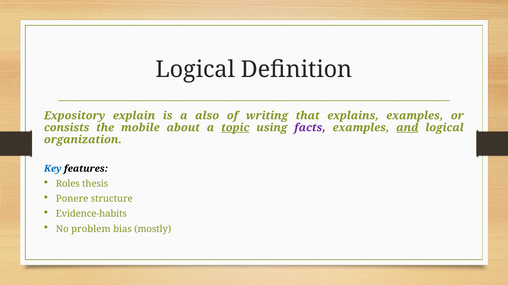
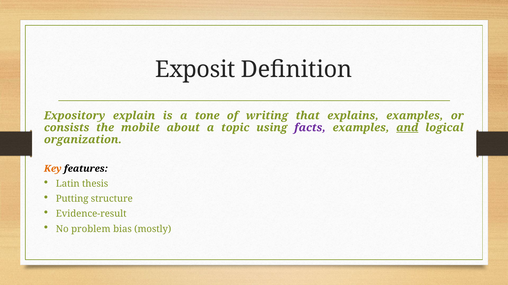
Logical: Logical -> Exposit (195, 70)
also: also -> tone (207, 116)
topic underline: present -> none (235, 128)
Key colour: blue -> orange (53, 169)
Roles: Roles -> Latin (68, 184)
Ponere: Ponere -> Putting (72, 199)
Evidence-habits: Evidence-habits -> Evidence-result (91, 214)
